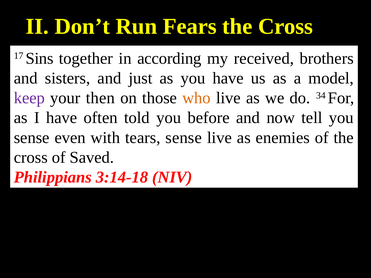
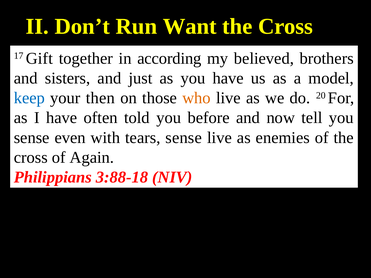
Fears: Fears -> Want (190, 26)
Sins: Sins -> Gift (39, 59)
received: received -> believed (264, 59)
keep colour: purple -> blue (29, 98)
34: 34 -> 20 (321, 95)
Saved: Saved -> Again (92, 157)
3:14-18: 3:14-18 -> 3:88-18 (122, 177)
